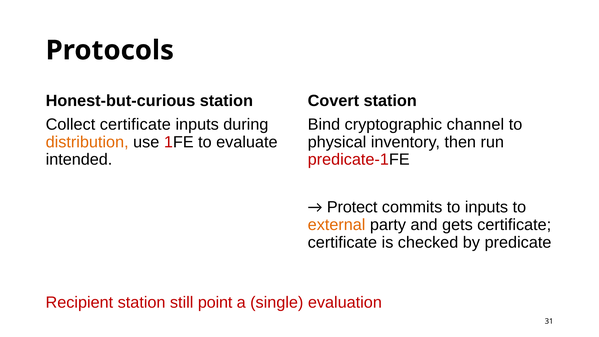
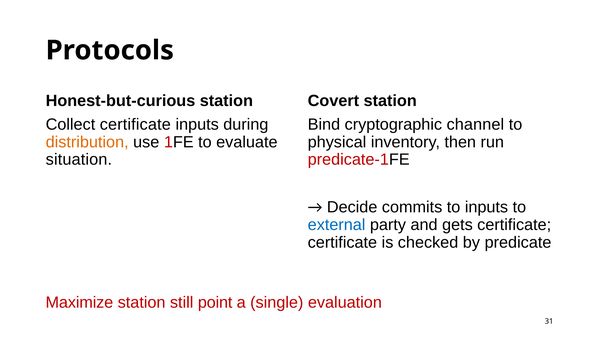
intended: intended -> situation (79, 160)
Protect: Protect -> Decide (352, 207)
external colour: orange -> blue (337, 225)
Recipient: Recipient -> Maximize (79, 302)
